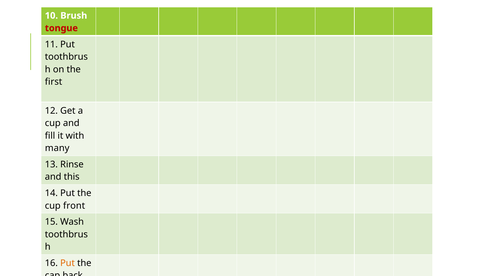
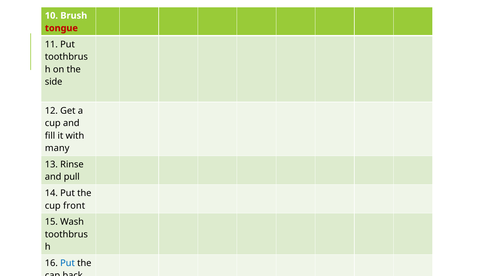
first: first -> side (54, 82)
this: this -> pull (72, 177)
Put colour: orange -> blue (68, 263)
